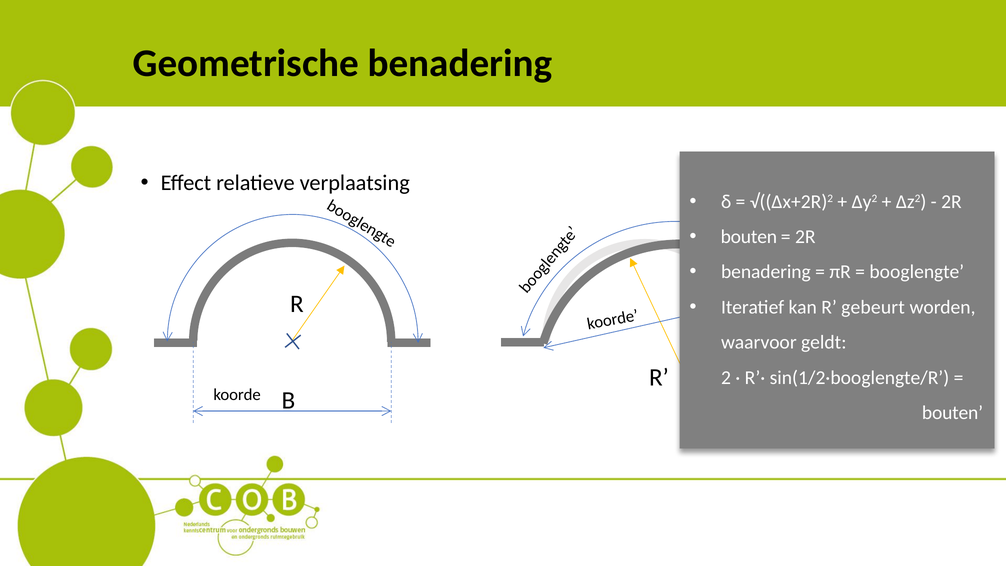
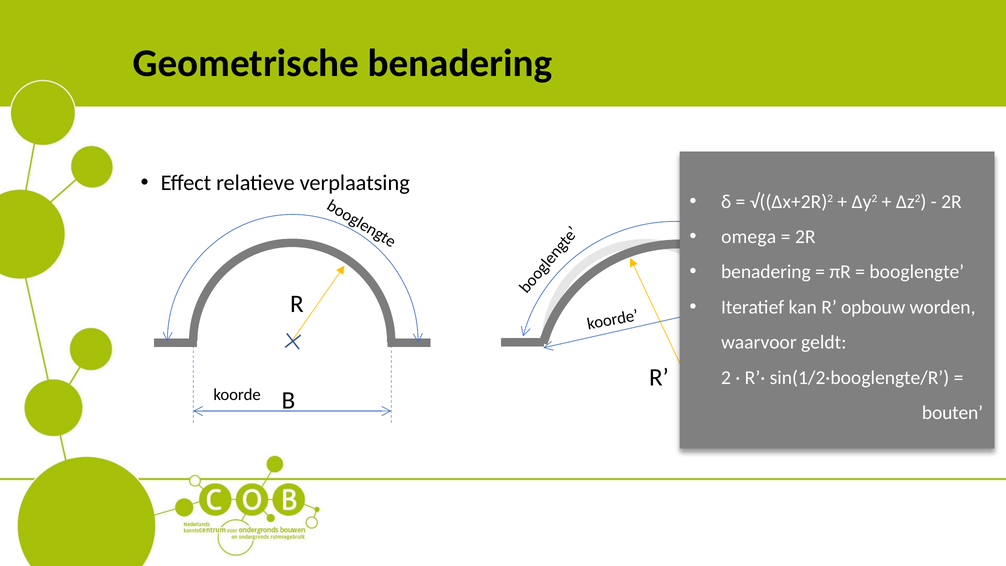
bouten: bouten -> omega (749, 237)
gebeurt: gebeurt -> opbouw (873, 307)
